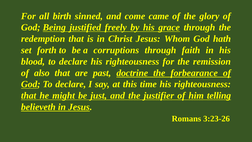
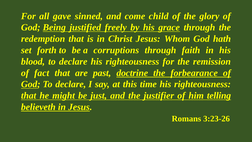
birth: birth -> gave (62, 16)
came: came -> child (159, 16)
also: also -> fact (42, 73)
